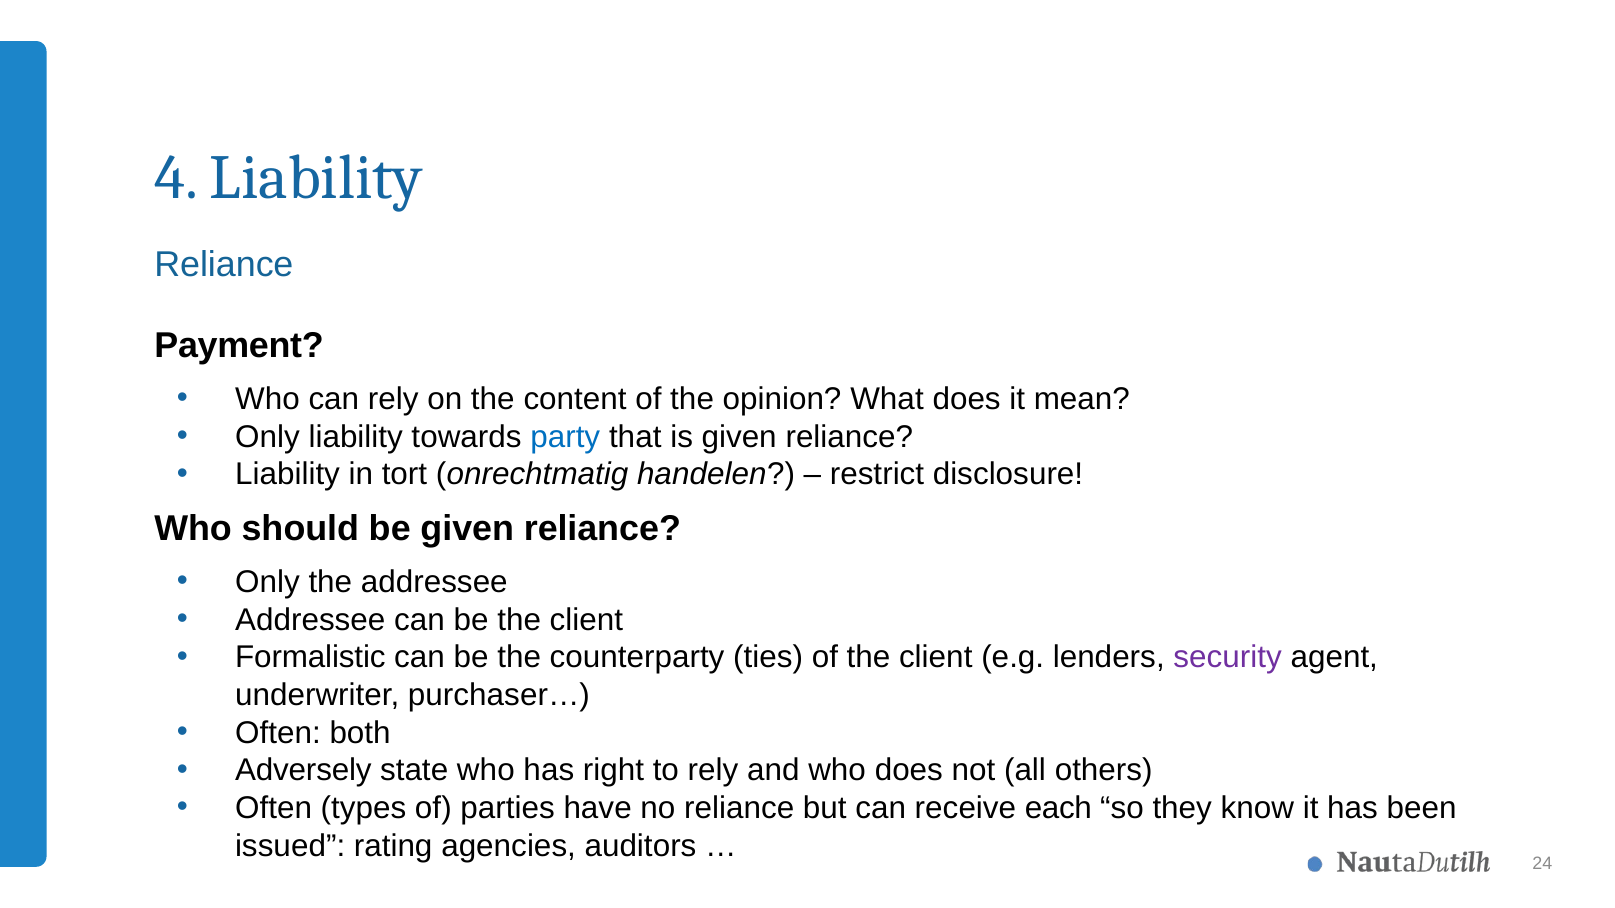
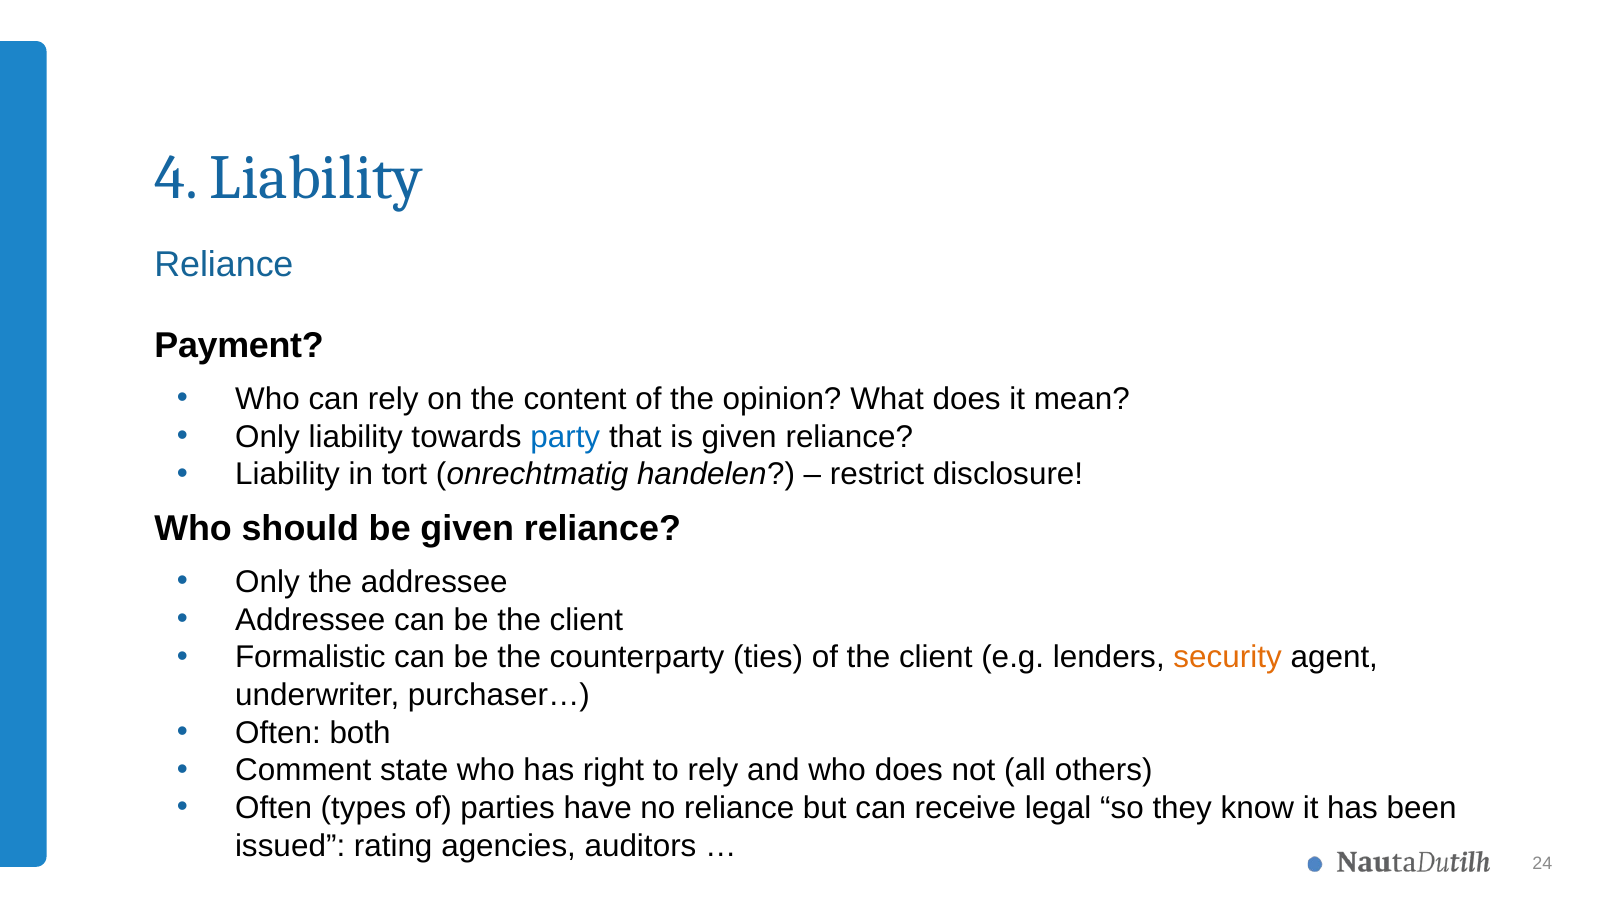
security colour: purple -> orange (1228, 658)
Adversely: Adversely -> Comment (303, 771)
each: each -> legal (1058, 809)
